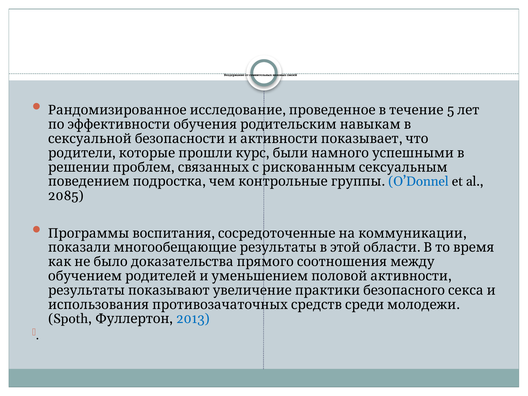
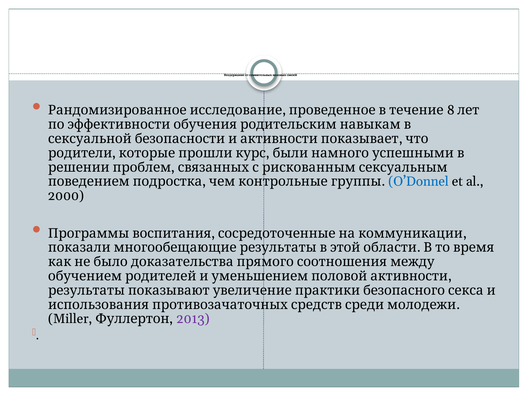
5: 5 -> 8 (451, 110)
2085: 2085 -> 2000 (66, 196)
Spoth: Spoth -> Miller (70, 319)
2013 colour: blue -> purple (193, 319)
